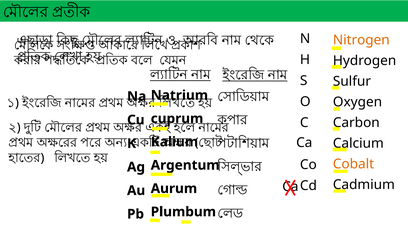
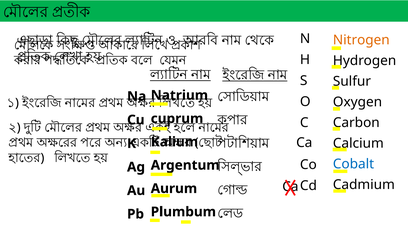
Cobalt colour: orange -> blue (354, 164)
